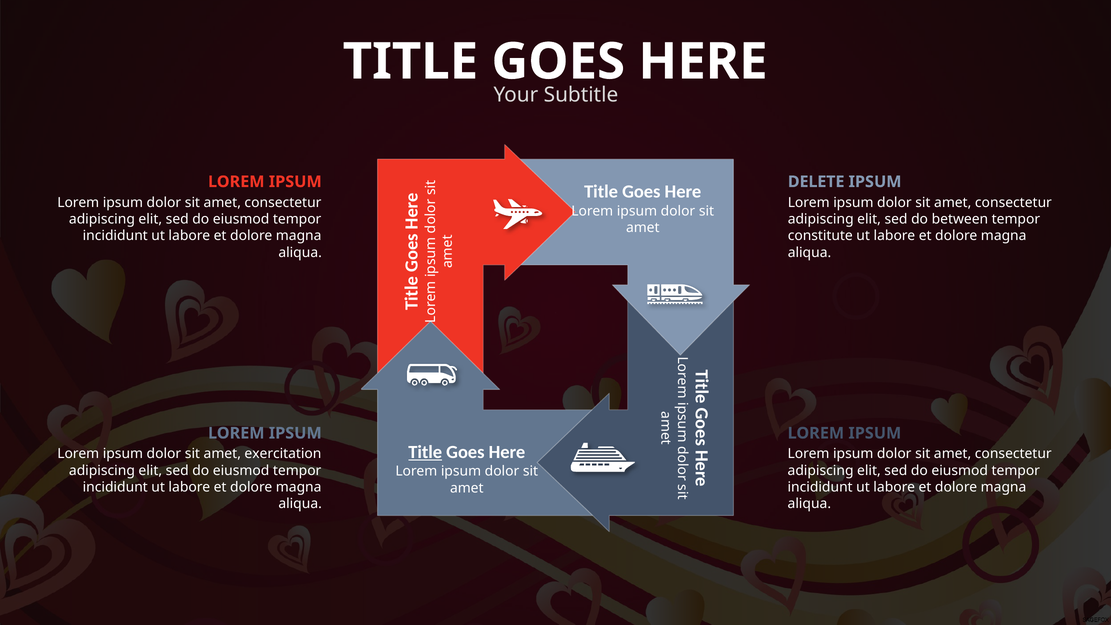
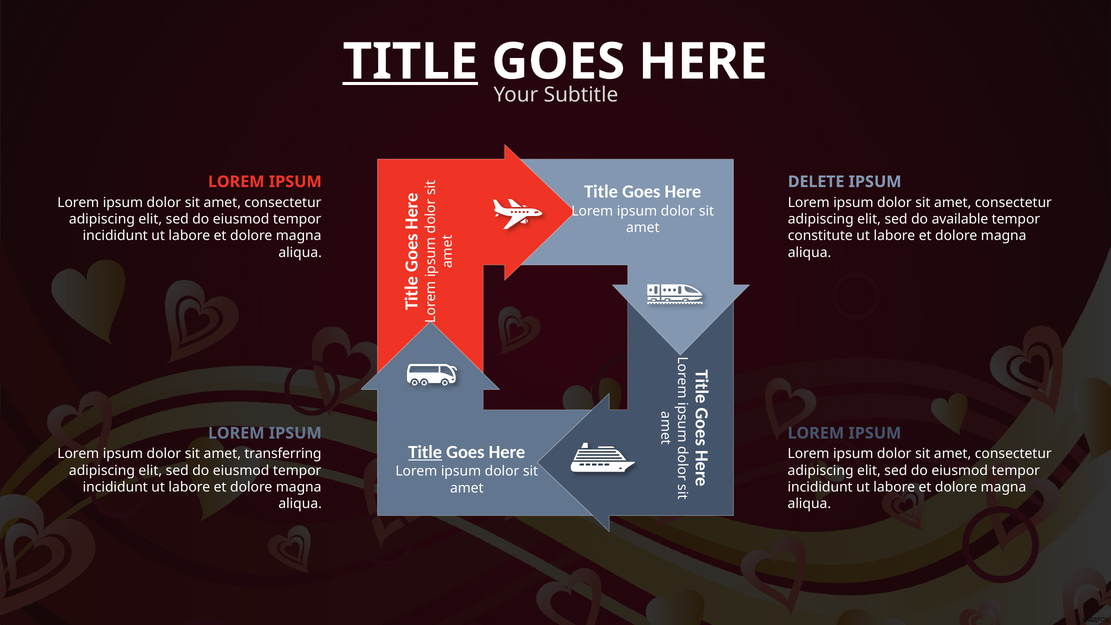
TITLE underline: none -> present (410, 62)
between: between -> available (960, 219)
exercitation: exercitation -> transferring (283, 454)
